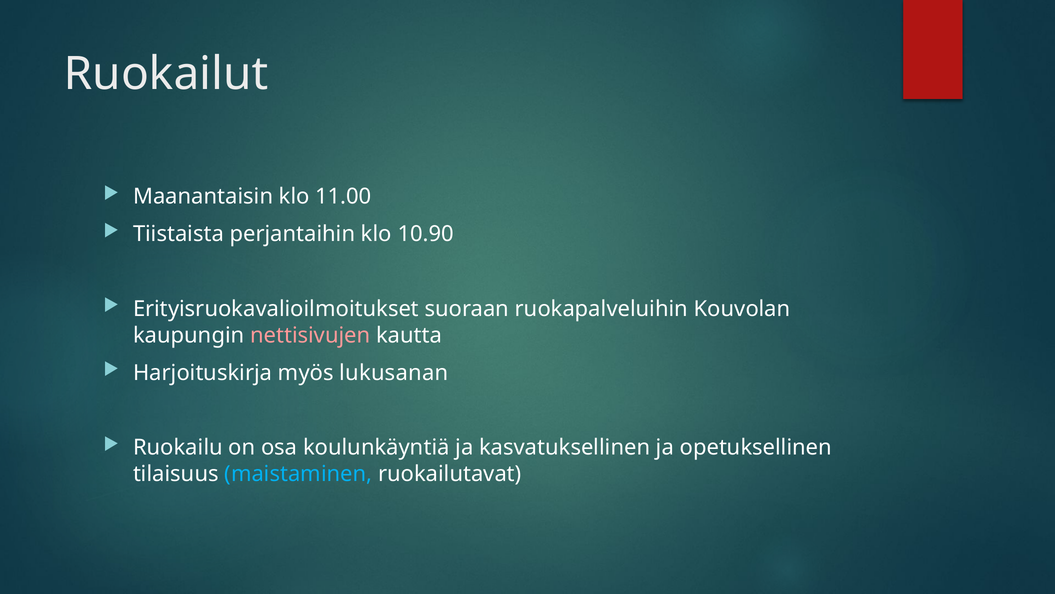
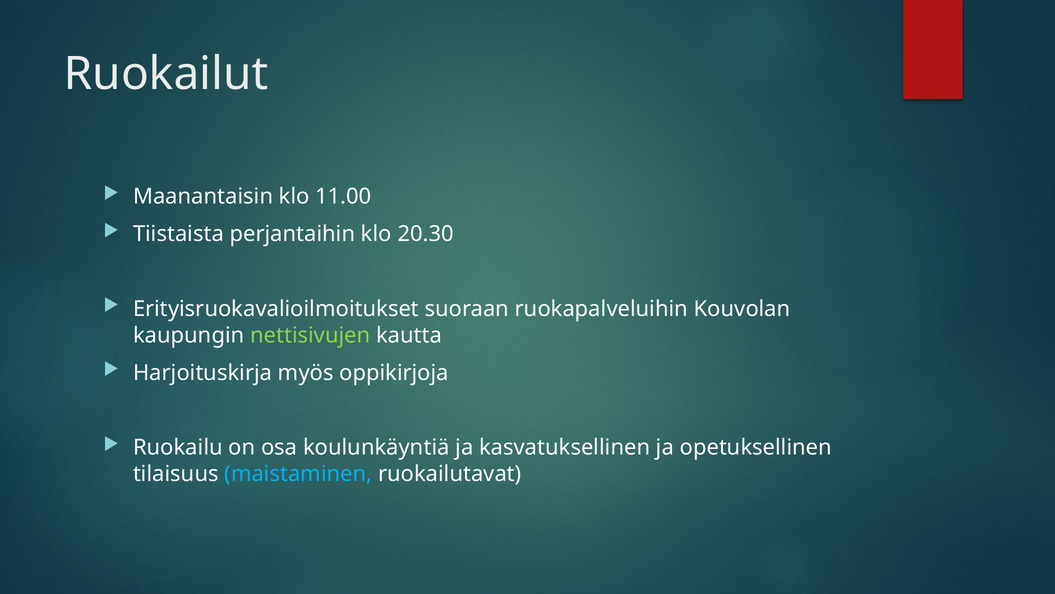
10.90: 10.90 -> 20.30 (426, 234)
nettisivujen colour: pink -> light green (310, 335)
lukusanan: lukusanan -> oppikirjoja (394, 372)
